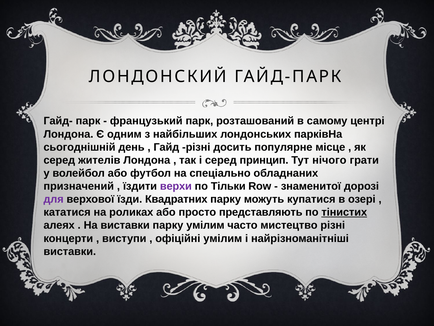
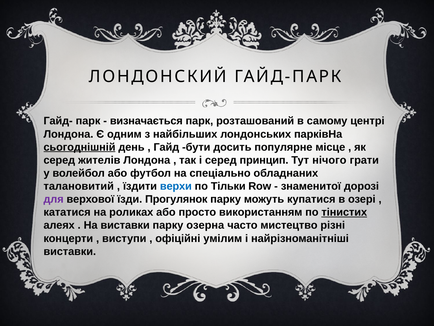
французький: французький -> визначається (146, 121)
сьогоднішній underline: none -> present (79, 147)
Гайд різні: різні -> бути (196, 147)
призначений: призначений -> талановитий (79, 186)
верхи colour: purple -> blue (176, 186)
Квадратних: Квадратних -> Прогулянок (176, 199)
представляють: представляють -> використанням (261, 212)
парку умілим: умілим -> озерна (205, 225)
